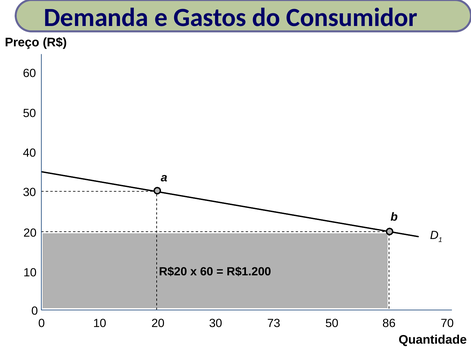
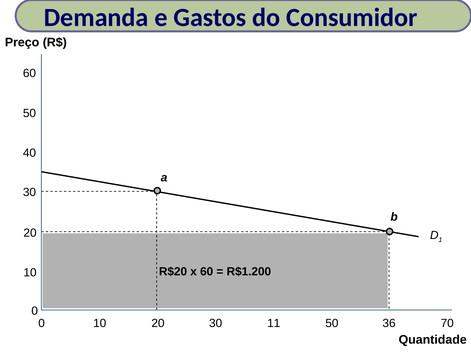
73: 73 -> 11 (274, 324)
86: 86 -> 36 (389, 324)
